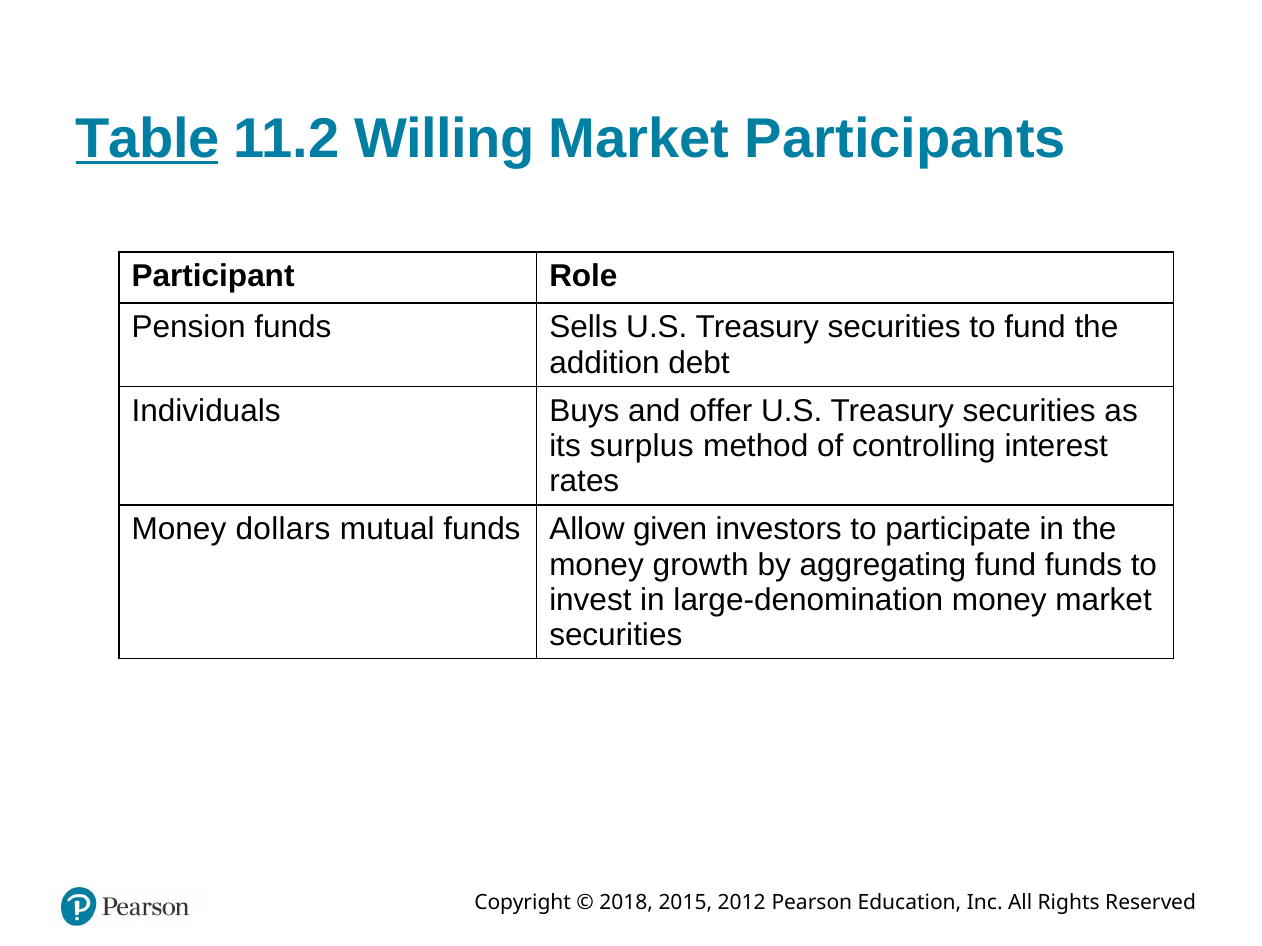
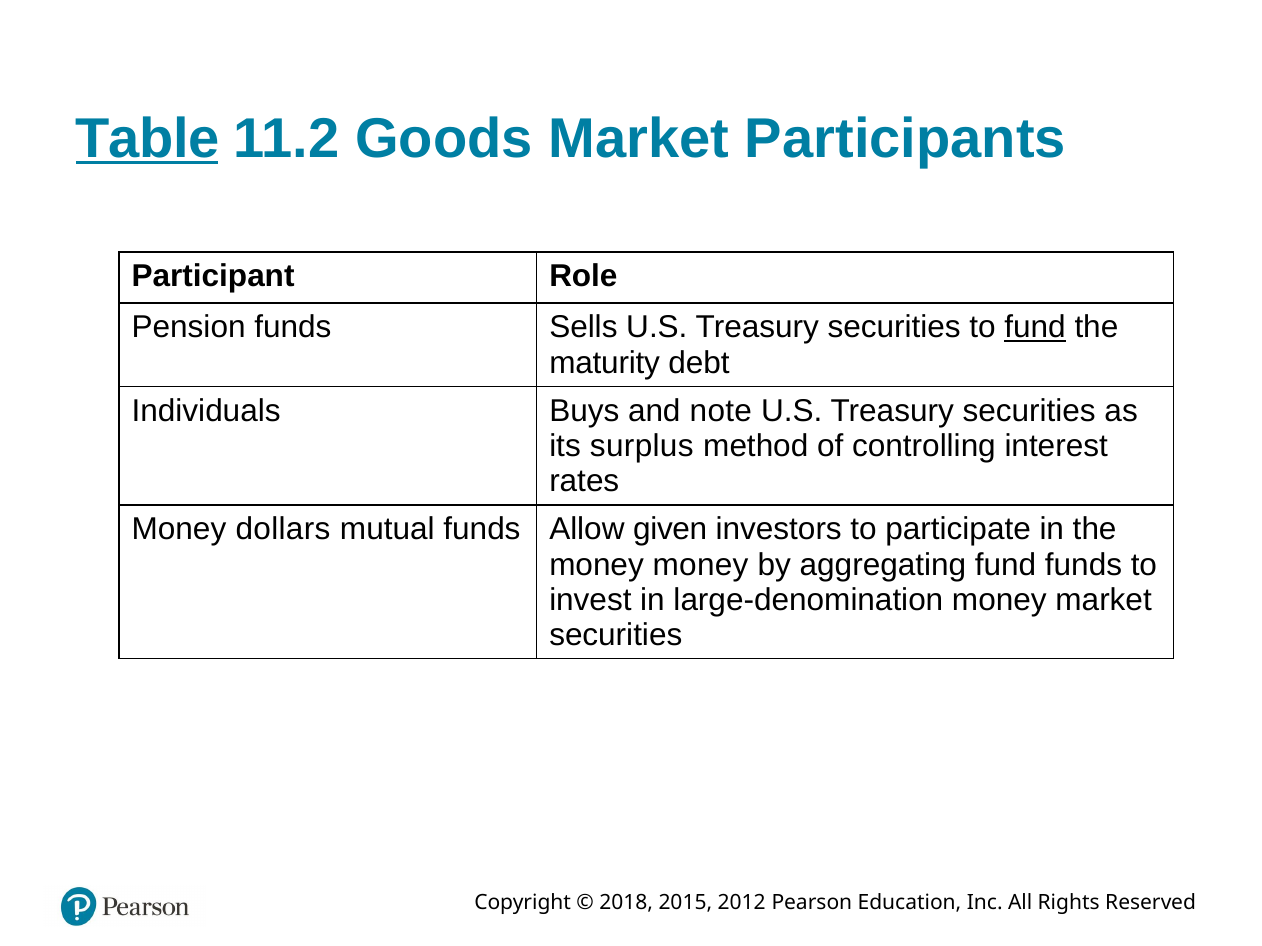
Willing: Willing -> Goods (444, 139)
fund underline: none -> present (1035, 328)
addition: addition -> maturity (605, 363)
offer: offer -> note (721, 411)
money growth: growth -> money (701, 565)
